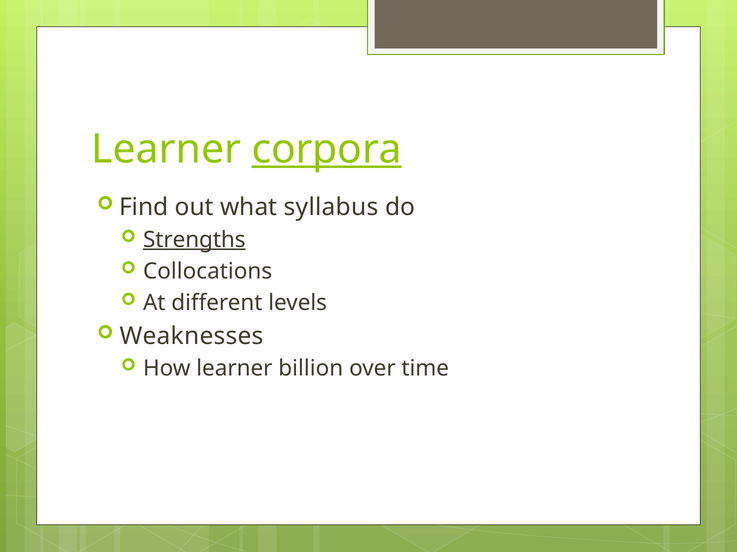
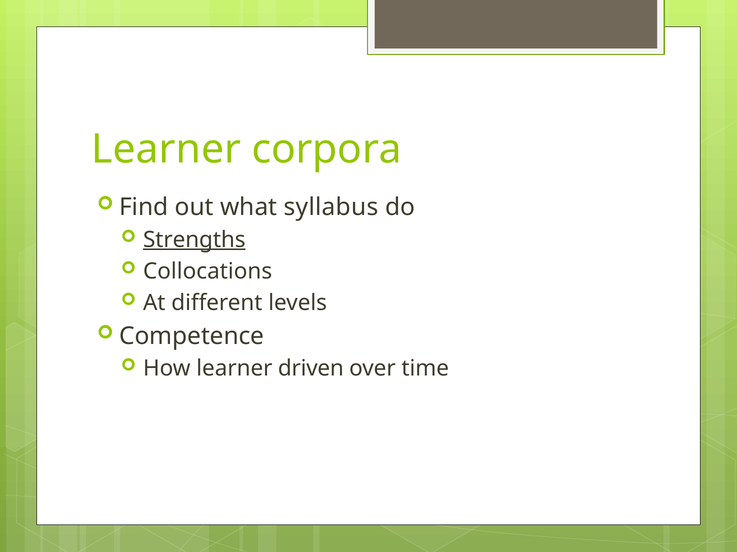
corpora underline: present -> none (327, 150)
Weaknesses: Weaknesses -> Competence (192, 336)
billion: billion -> driven (311, 369)
